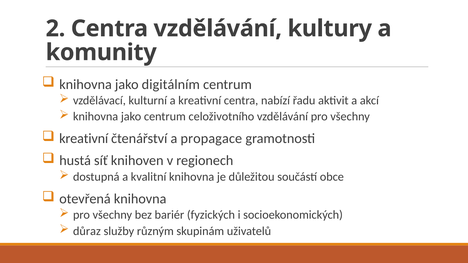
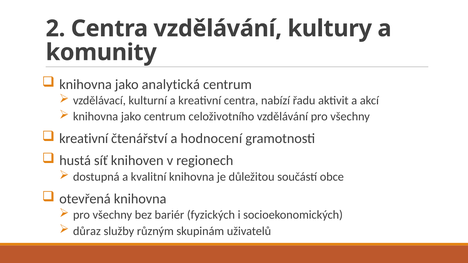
digitálním: digitálním -> analytická (171, 84)
propagace: propagace -> hodnocení (211, 139)
